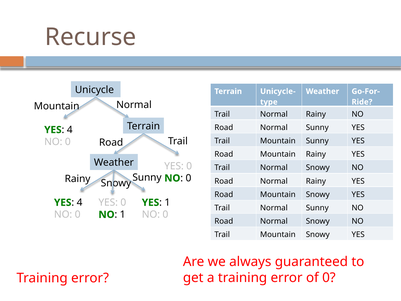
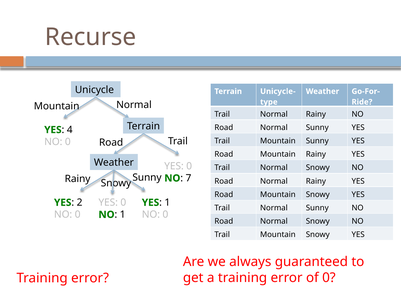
0: 0 -> 7 (189, 178)
4: 4 -> 2 (80, 202)
